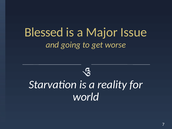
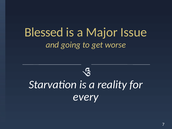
world: world -> every (86, 97)
